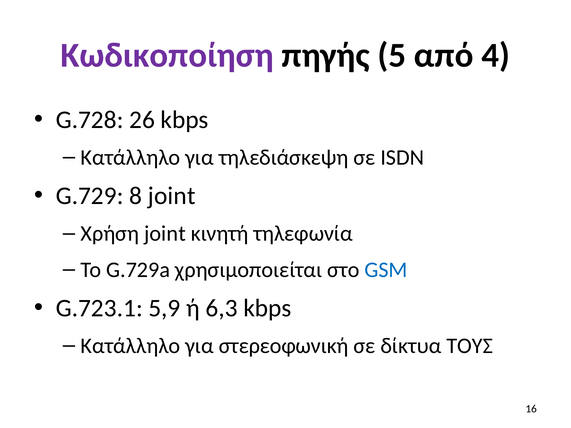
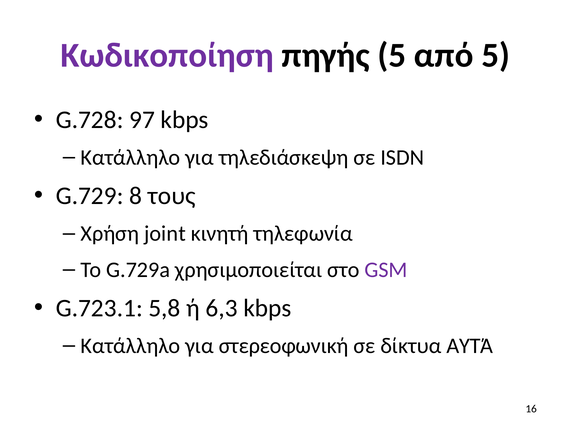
από 4: 4 -> 5 (496, 55)
26: 26 -> 97 (142, 120)
8 joint: joint -> τους (172, 196)
GSM colour: blue -> purple (386, 270)
5,9: 5,9 -> 5,8 (164, 308)
ΤΟΥΣ: ΤΟΥΣ -> ΑΥΤΆ (470, 346)
